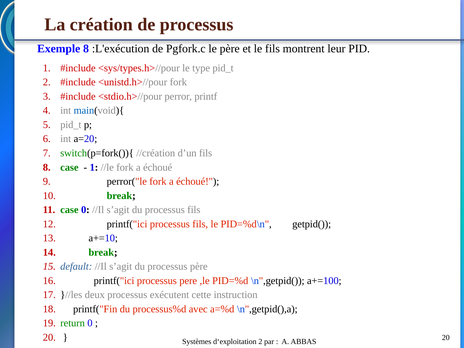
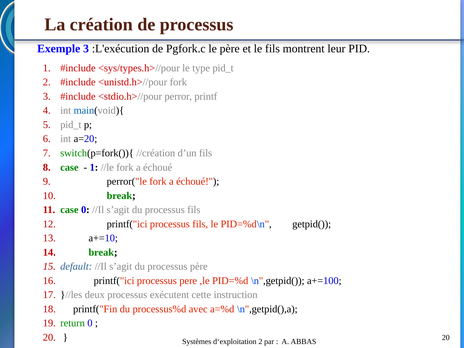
Exemple 8: 8 -> 3 (86, 49)
